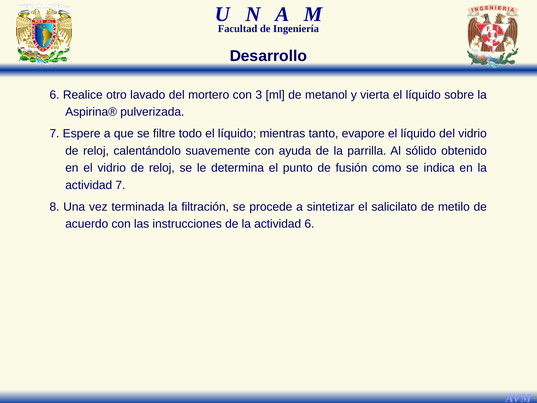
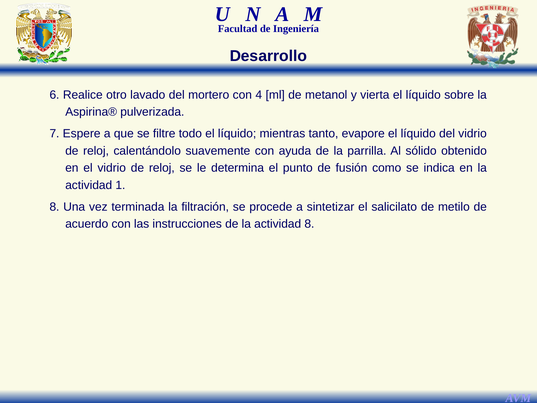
3: 3 -> 4 (259, 95)
actividad 7: 7 -> 1 (120, 185)
actividad 6: 6 -> 8 (309, 224)
